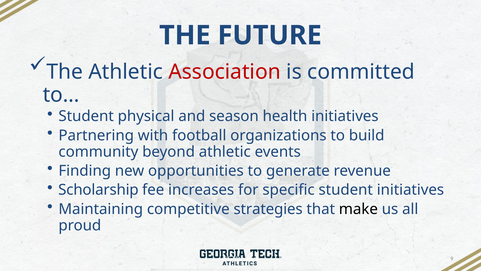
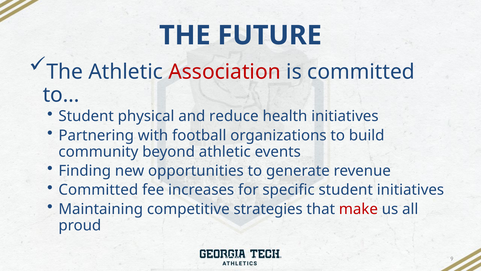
season: season -> reduce (234, 116)
Scholarship: Scholarship -> Committed (98, 190)
make colour: black -> red (358, 209)
